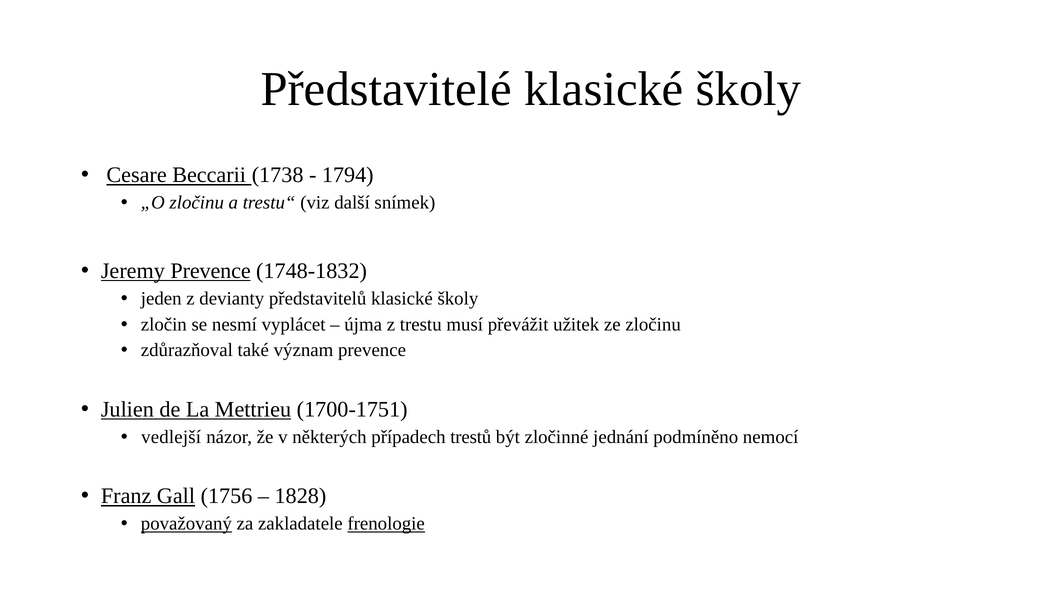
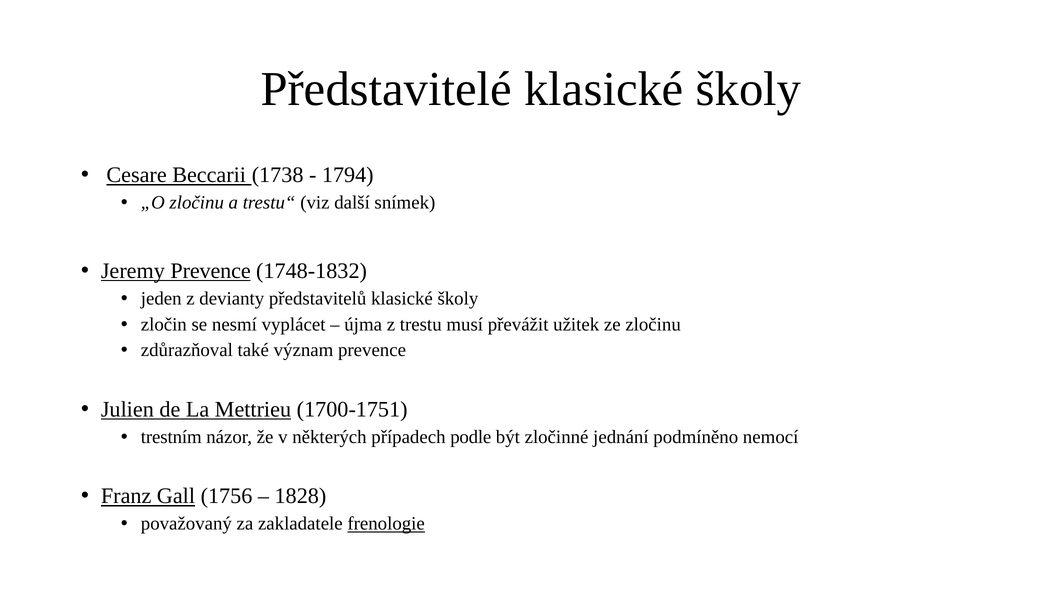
vedlejší: vedlejší -> trestním (171, 437)
trestů: trestů -> podle (471, 437)
považovaný underline: present -> none (186, 524)
